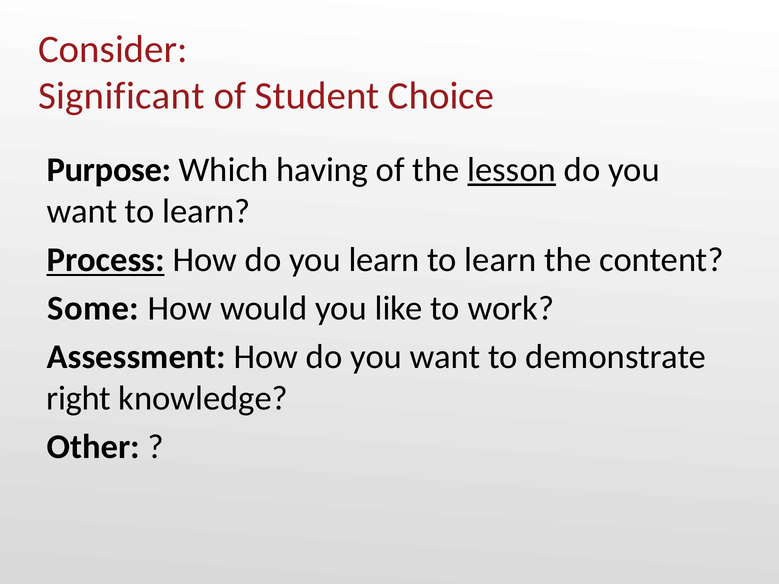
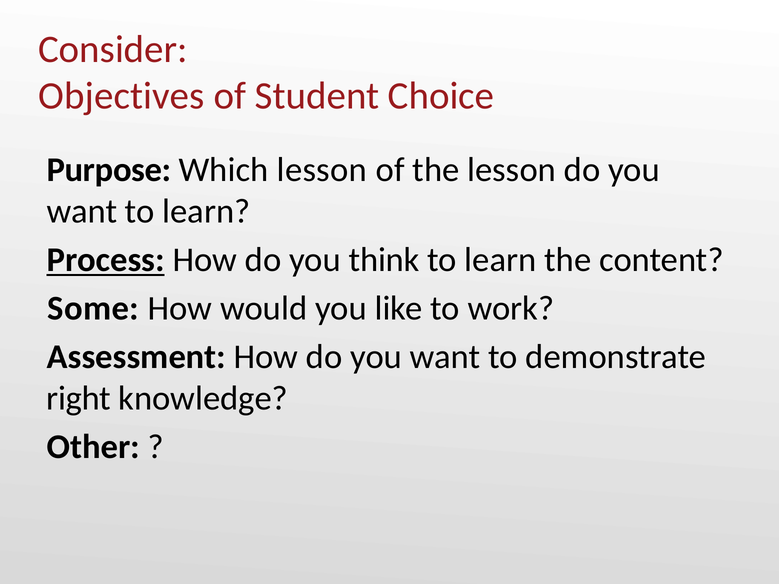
Significant: Significant -> Objectives (121, 96)
Which having: having -> lesson (322, 170)
lesson underline: present -> none (512, 170)
you learn: learn -> think (384, 260)
